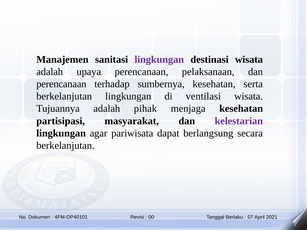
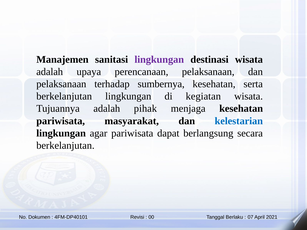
perencanaan: perencanaan -> pelaksanaan (61, 84)
ventilasi: ventilasi -> kegiatan (203, 96)
partisipasi: partisipasi -> pariwisata (61, 121)
kelestarian colour: purple -> blue (239, 121)
